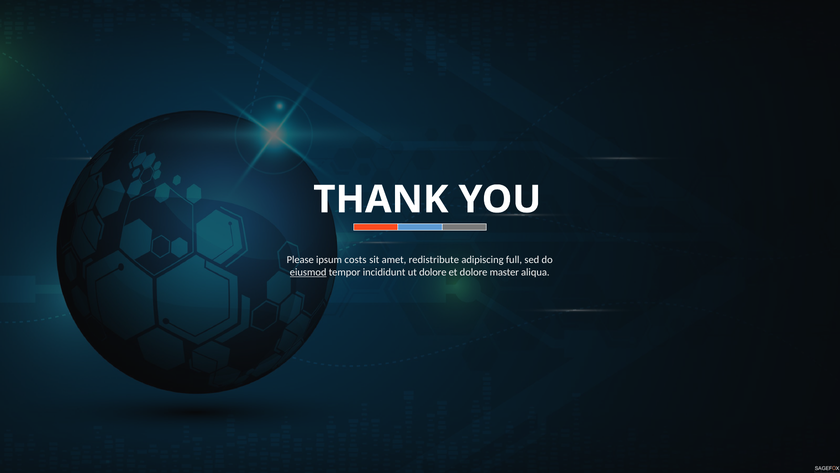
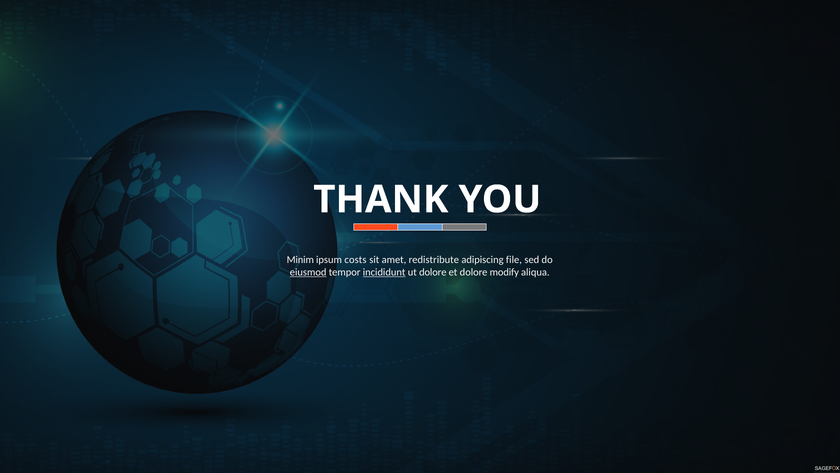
Please: Please -> Minim (300, 259)
full: full -> file (514, 259)
incididunt underline: none -> present (384, 272)
master: master -> modify (504, 272)
